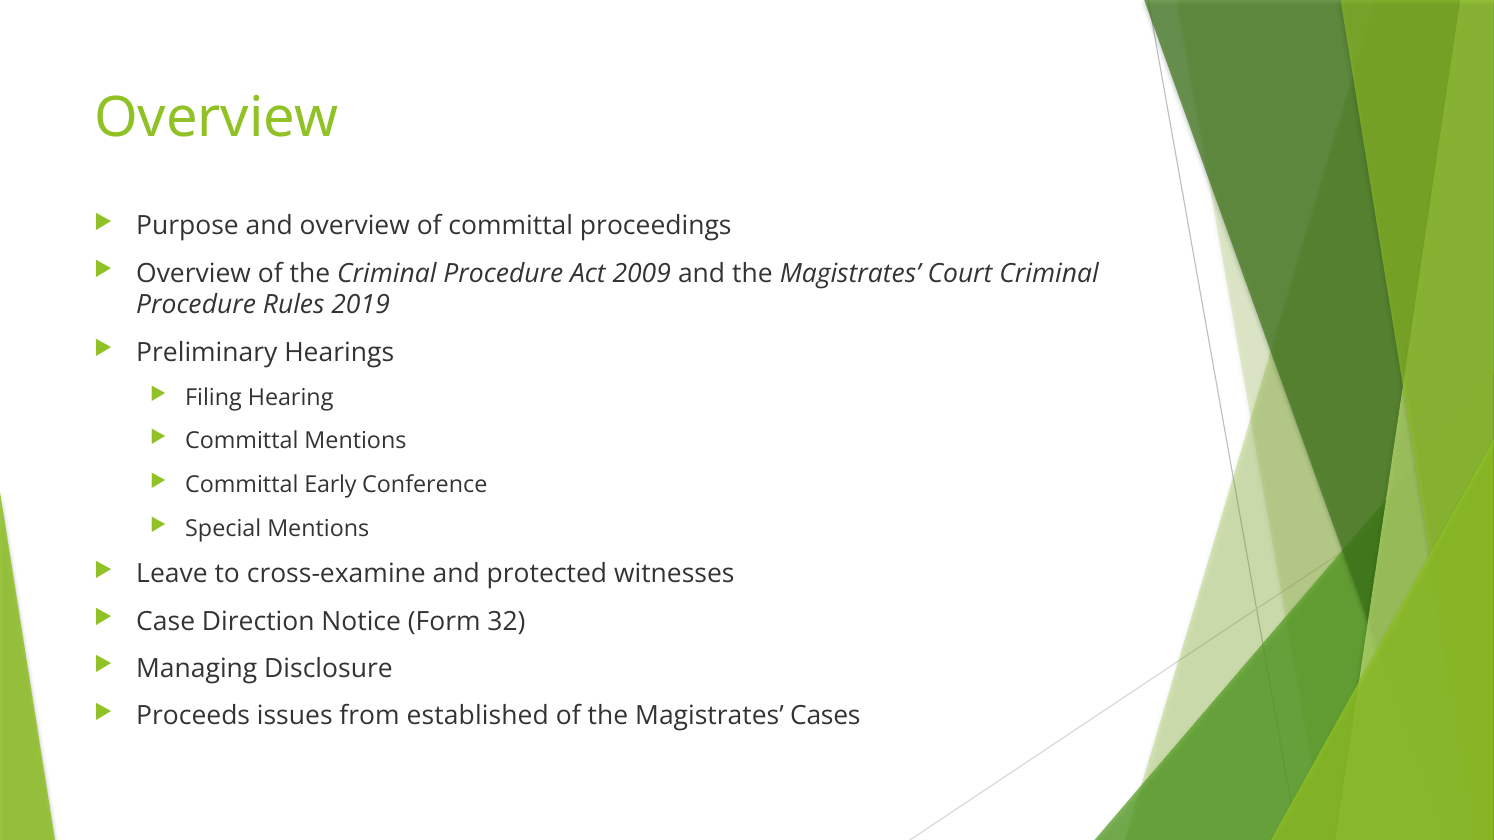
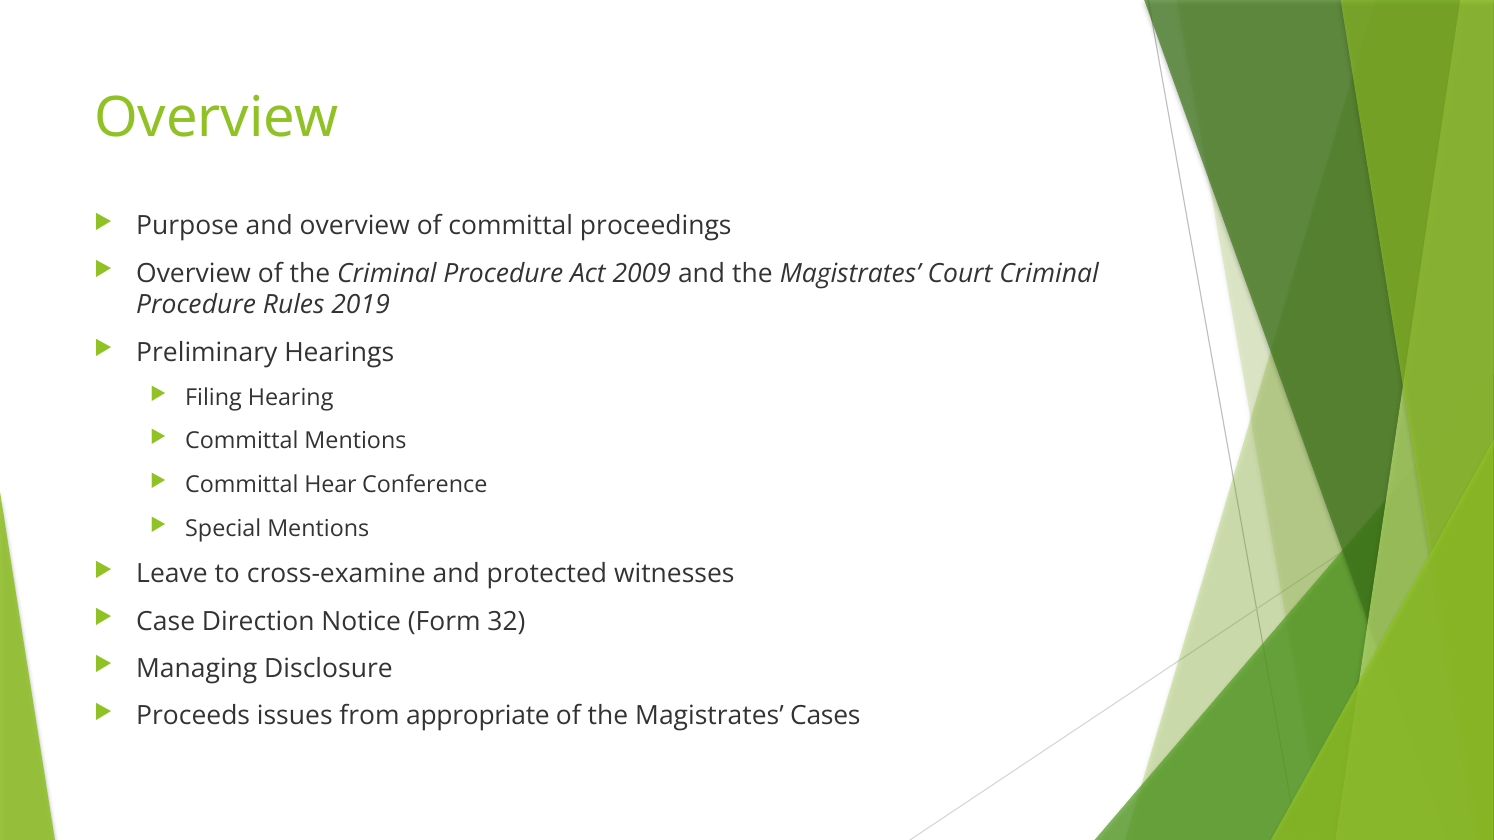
Early: Early -> Hear (330, 485)
established: established -> appropriate (478, 716)
